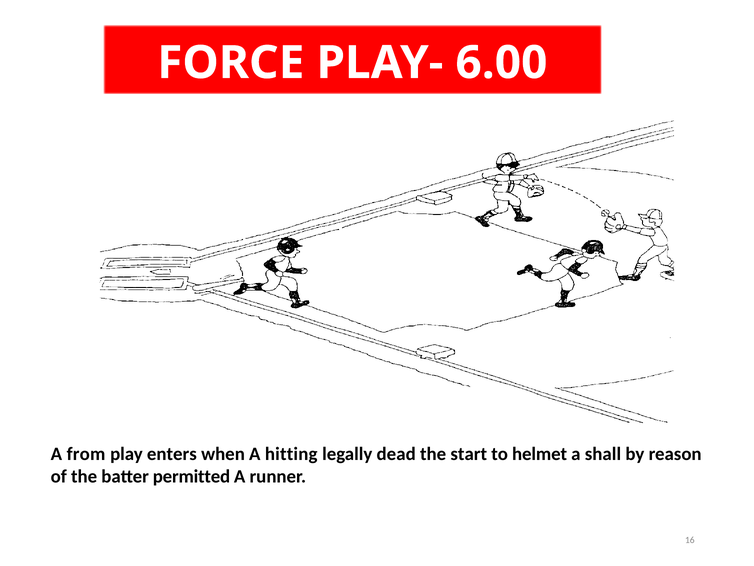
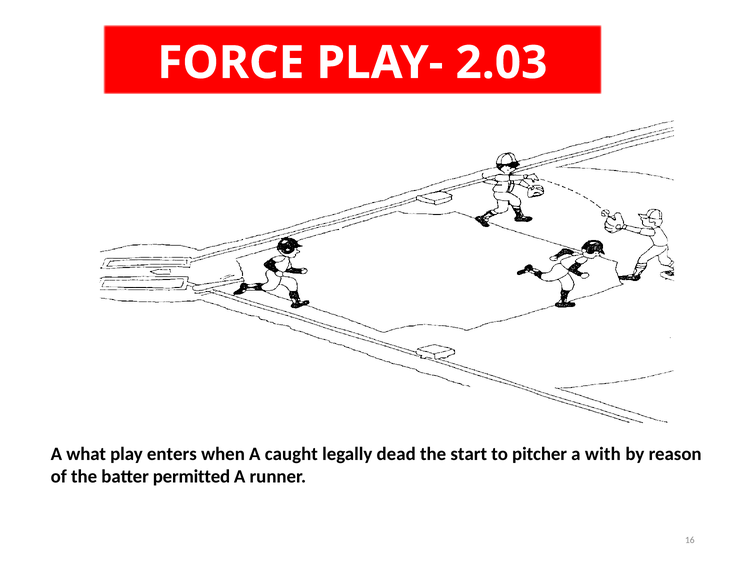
6.00: 6.00 -> 2.03 (501, 63)
from: from -> what (86, 454)
hitting: hitting -> caught (291, 454)
helmet: helmet -> pitcher (540, 454)
shall: shall -> with (603, 454)
